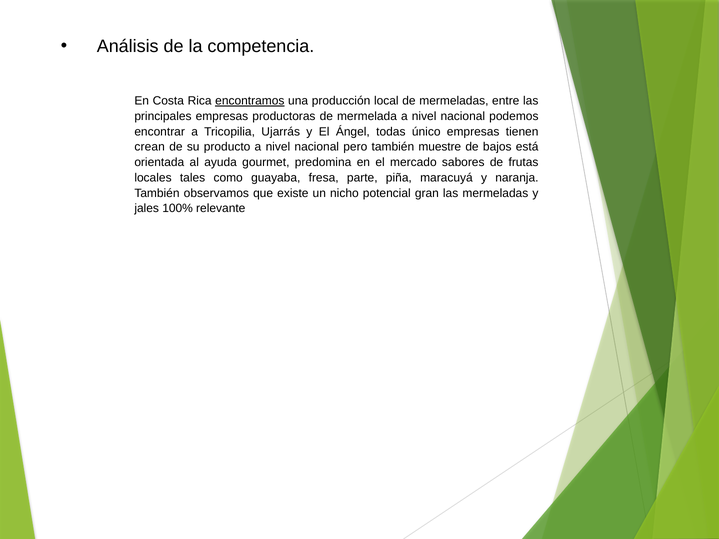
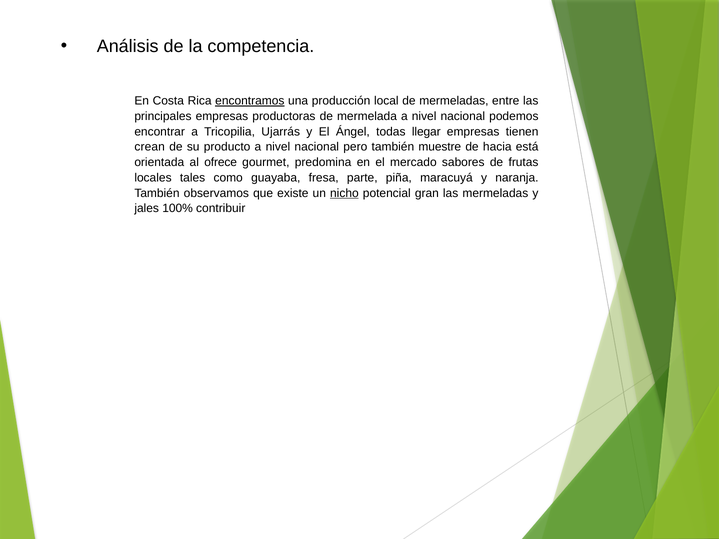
único: único -> llegar (426, 132)
bajos: bajos -> hacia (497, 147)
ayuda: ayuda -> ofrece (221, 162)
nicho underline: none -> present (344, 193)
relevante: relevante -> contribuir (221, 209)
